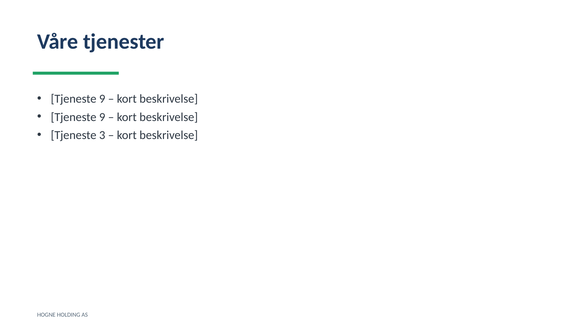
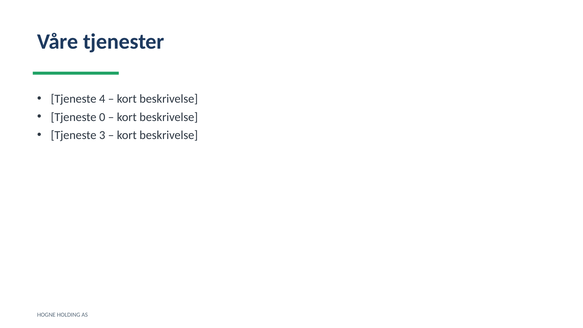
9: 9 -> 4 (102, 99)
9: 9 -> 0 (102, 117)
